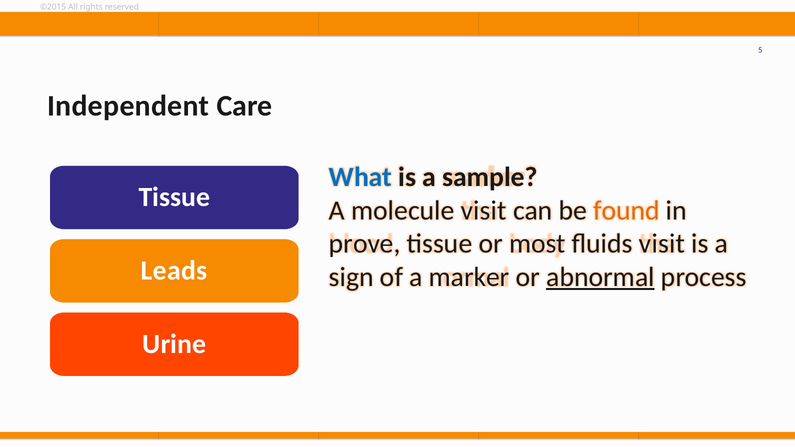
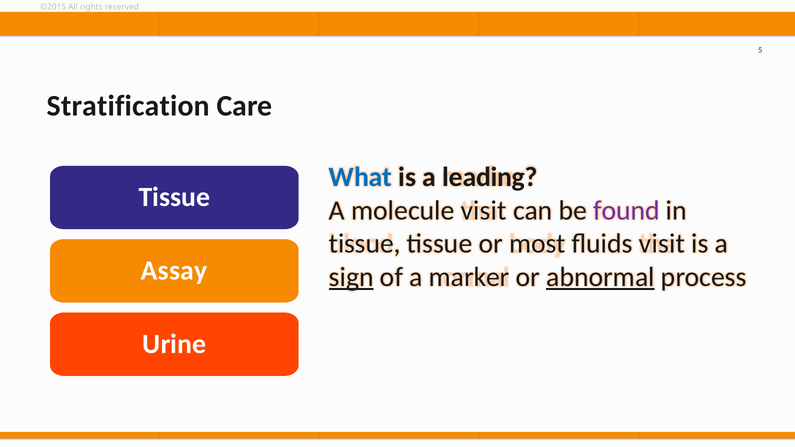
Independent: Independent -> Stratification (128, 106)
sample: sample -> leading (490, 177)
found colour: orange -> purple (627, 211)
prove: prove -> tissue (365, 244)
Leads: Leads -> Assay (174, 271)
sign underline: none -> present (351, 277)
